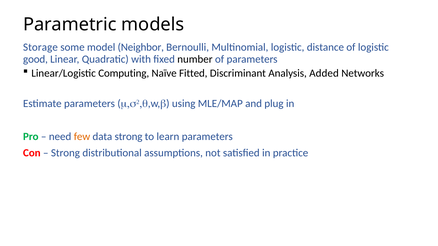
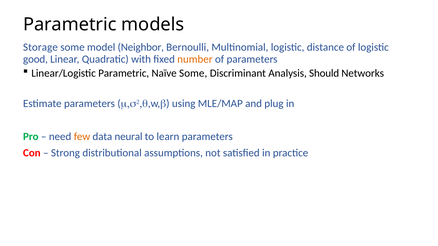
number colour: black -> orange (195, 59)
Linear/Logistic Computing: Computing -> Parametric (124, 73)
Naïve Fitted: Fitted -> Some (193, 73)
Added: Added -> Should (324, 73)
data strong: strong -> neural (129, 137)
